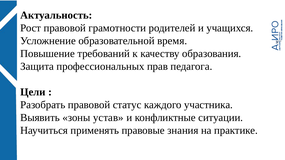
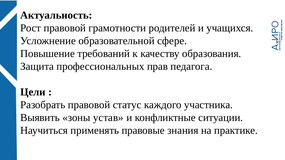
время: время -> сфере (172, 41)
